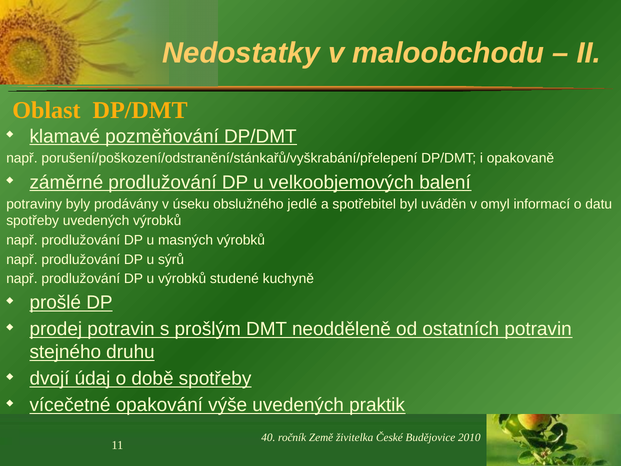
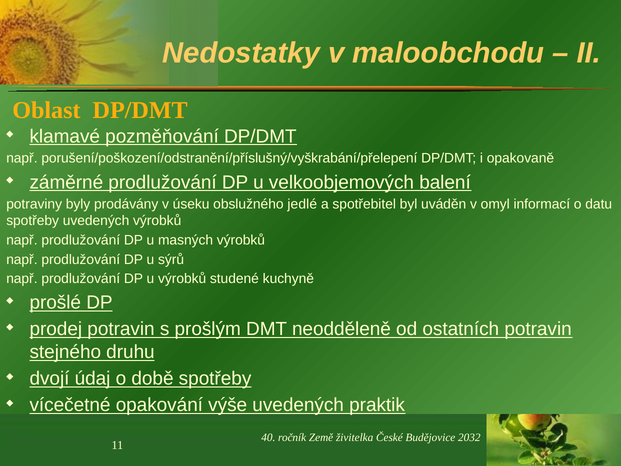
porušení/poškození/odstranění/stánkařů/vyškrabání/přelepení: porušení/poškození/odstranění/stánkařů/vyškrabání/přelepení -> porušení/poškození/odstranění/příslušný/vyškrabání/přelepení (229, 158)
2010: 2010 -> 2032 (469, 437)
